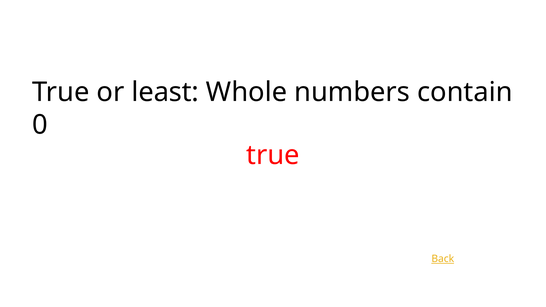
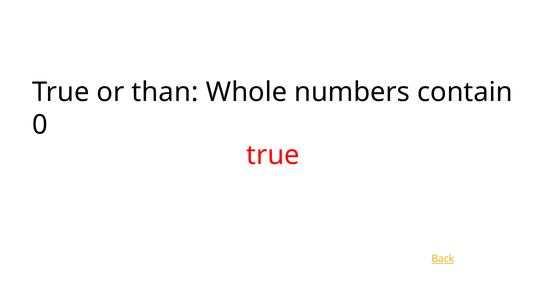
least: least -> than (165, 92)
